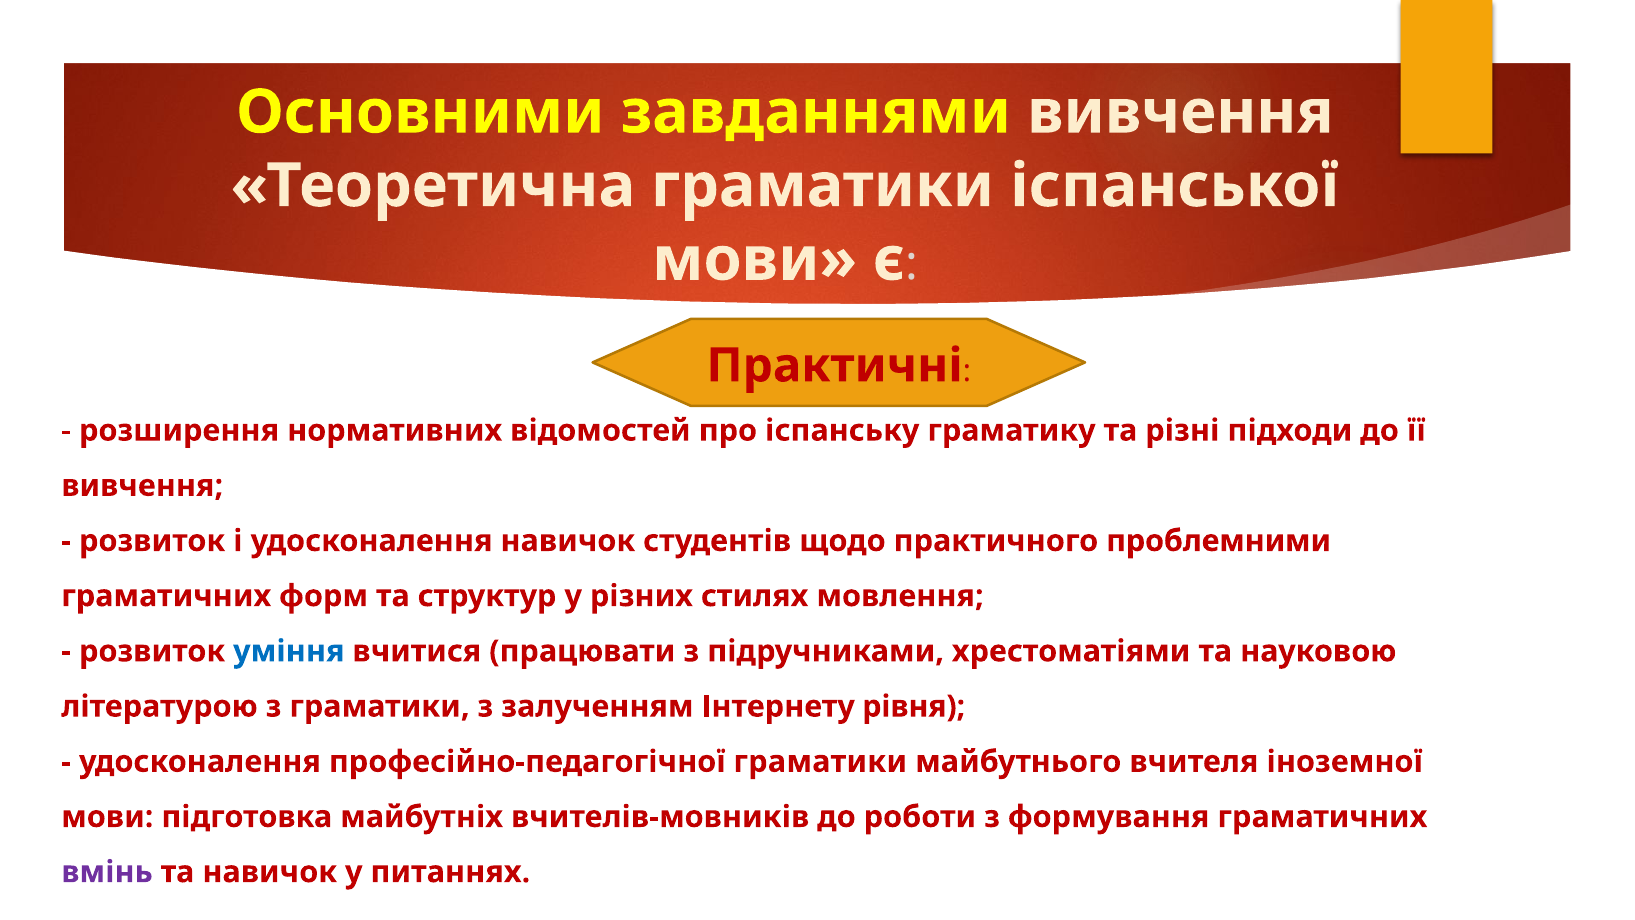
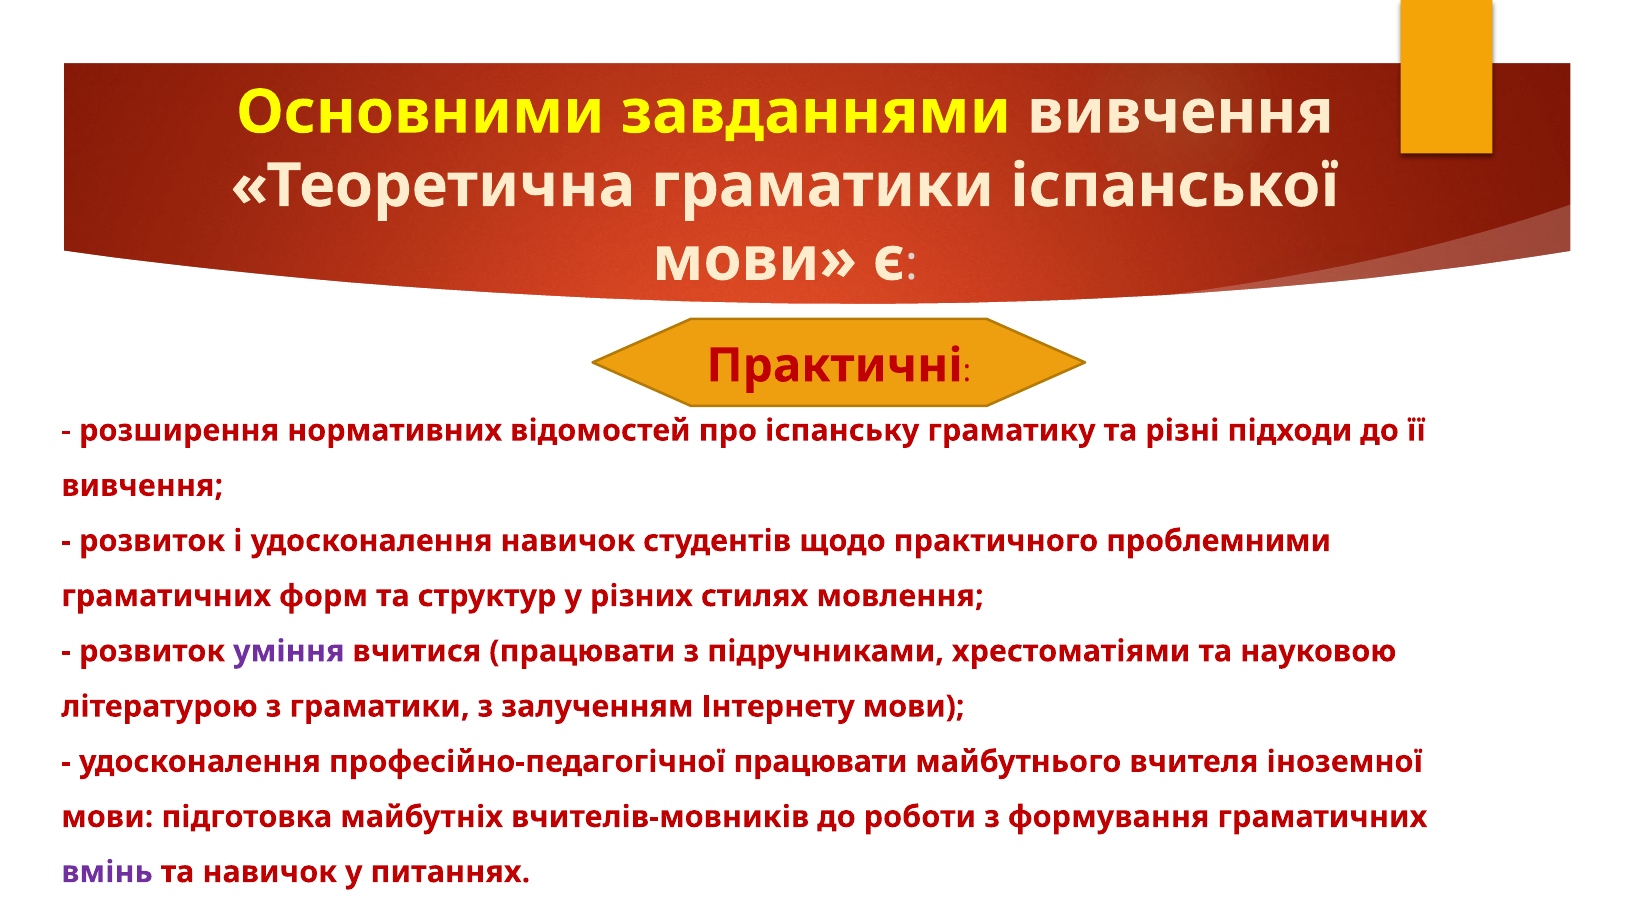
уміння colour: blue -> purple (289, 651)
Інтернету рівня: рівня -> мови (914, 706)
професійно-педагогічної граматики: граматики -> працювати (820, 761)
